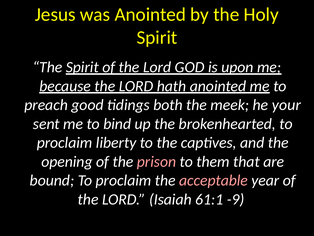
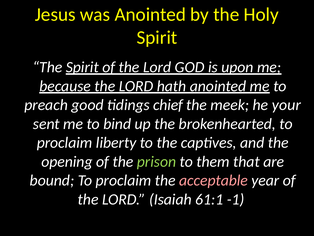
both: both -> chief (168, 105)
prison colour: pink -> light green (157, 161)
-9: -9 -> -1 (236, 199)
